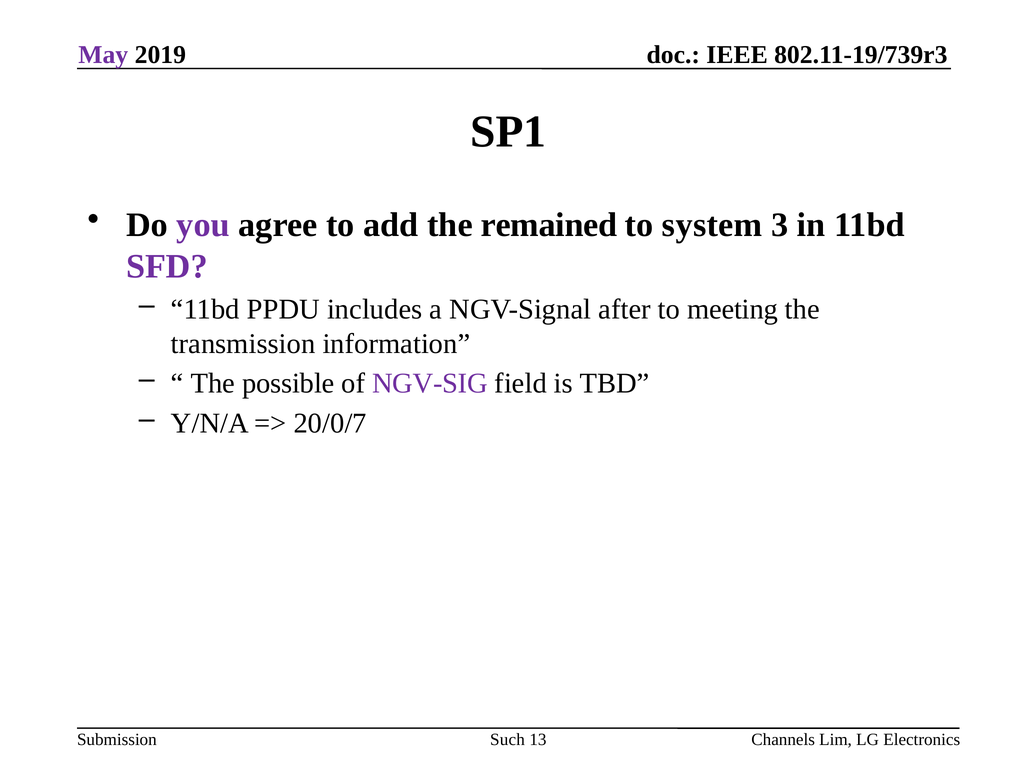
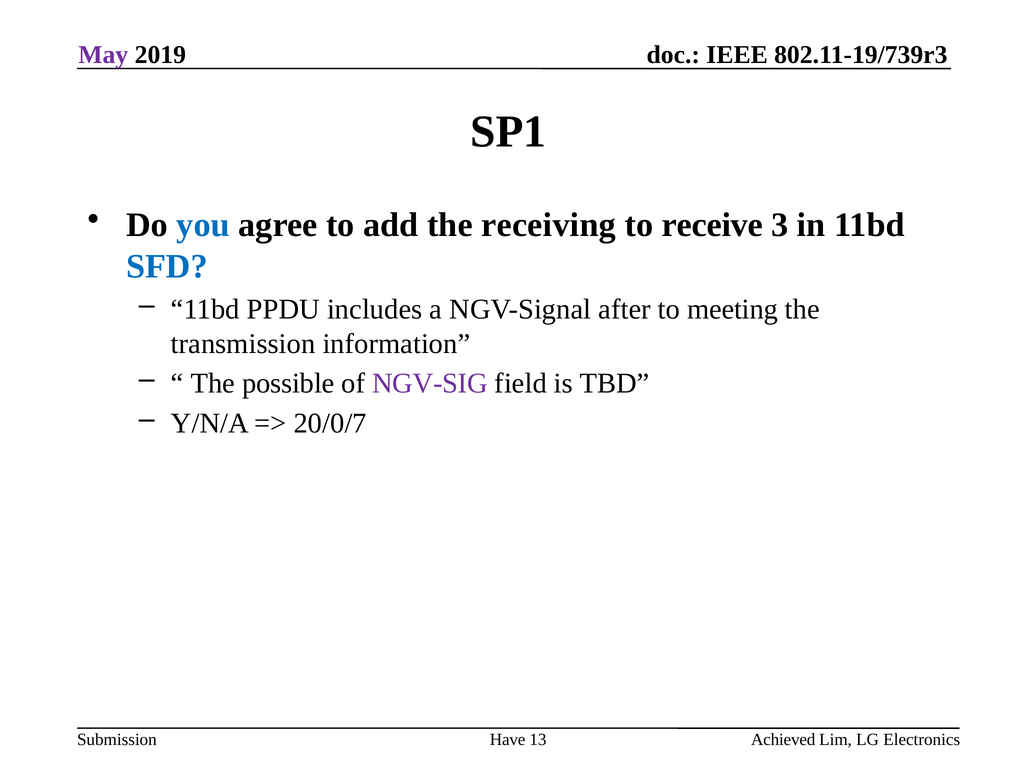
you colour: purple -> blue (203, 225)
remained: remained -> receiving (549, 225)
system: system -> receive (712, 225)
SFD colour: purple -> blue (167, 266)
Such: Such -> Have (508, 739)
Channels: Channels -> Achieved (783, 739)
